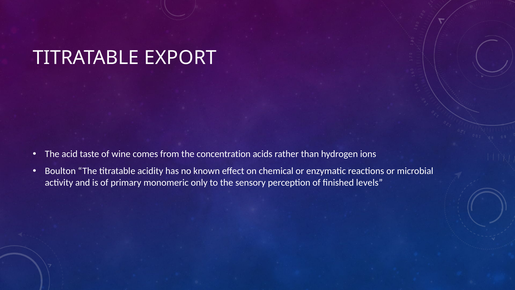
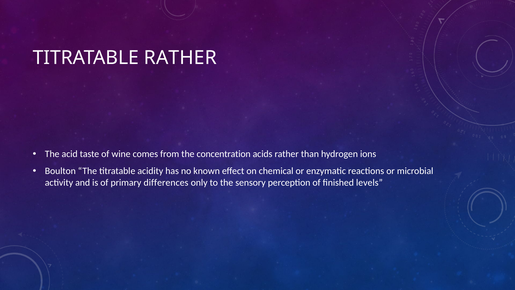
TITRATABLE EXPORT: EXPORT -> RATHER (180, 58)
monomeric: monomeric -> differences (166, 182)
